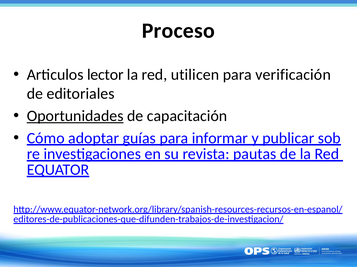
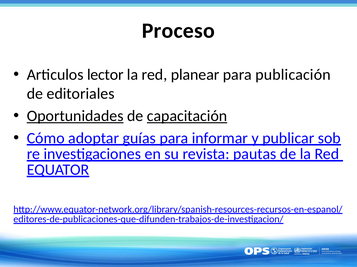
utilicen: utilicen -> planear (195, 75)
verificación: verificación -> publicación (293, 75)
capacitación underline: none -> present (187, 116)
